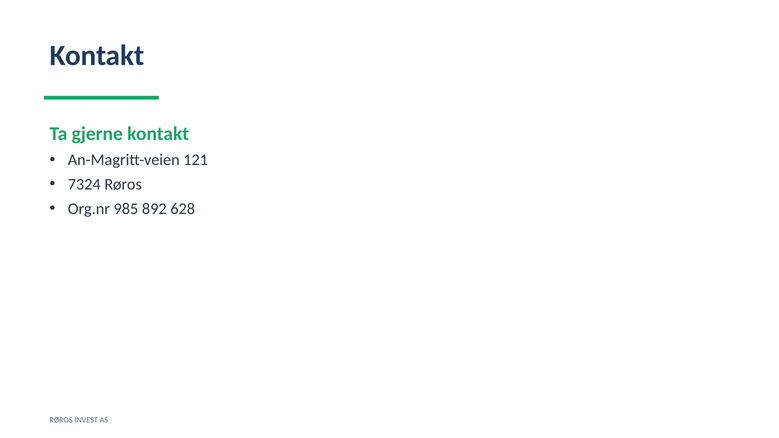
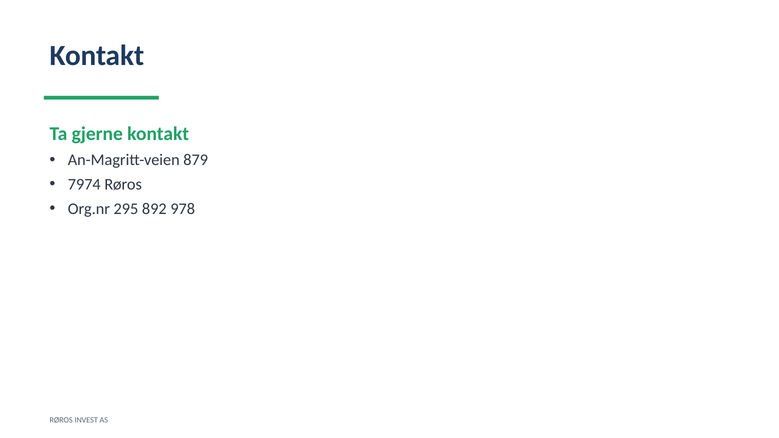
121: 121 -> 879 (196, 160)
7324: 7324 -> 7974 (84, 185)
985: 985 -> 295 (126, 209)
628: 628 -> 978 (183, 209)
